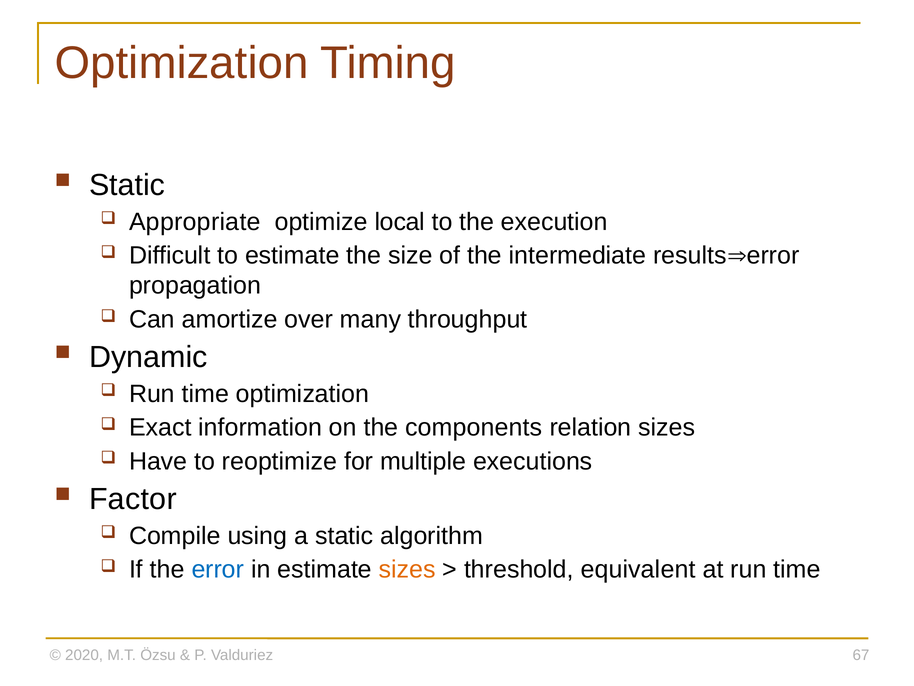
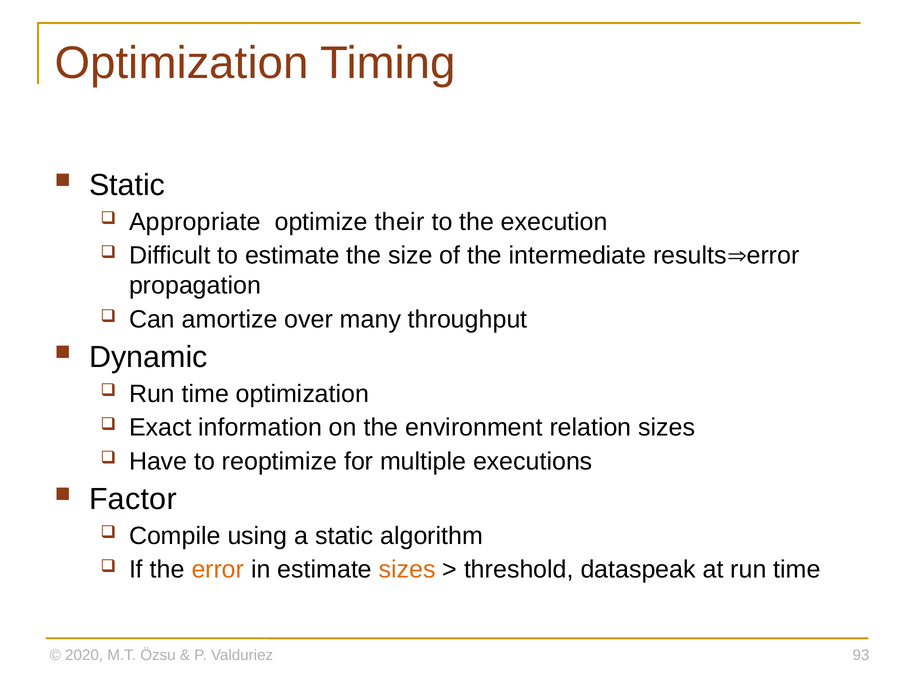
local: local -> their (400, 222)
components: components -> environment (474, 427)
error colour: blue -> orange (218, 569)
equivalent: equivalent -> dataspeak (638, 569)
67: 67 -> 93 (861, 655)
